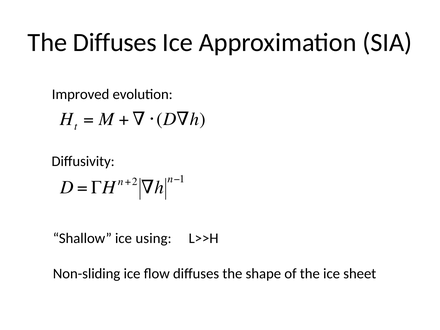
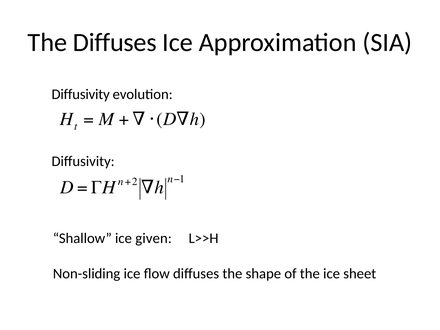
Improved: Improved -> Diffusivity (81, 94)
using: using -> given (154, 238)
